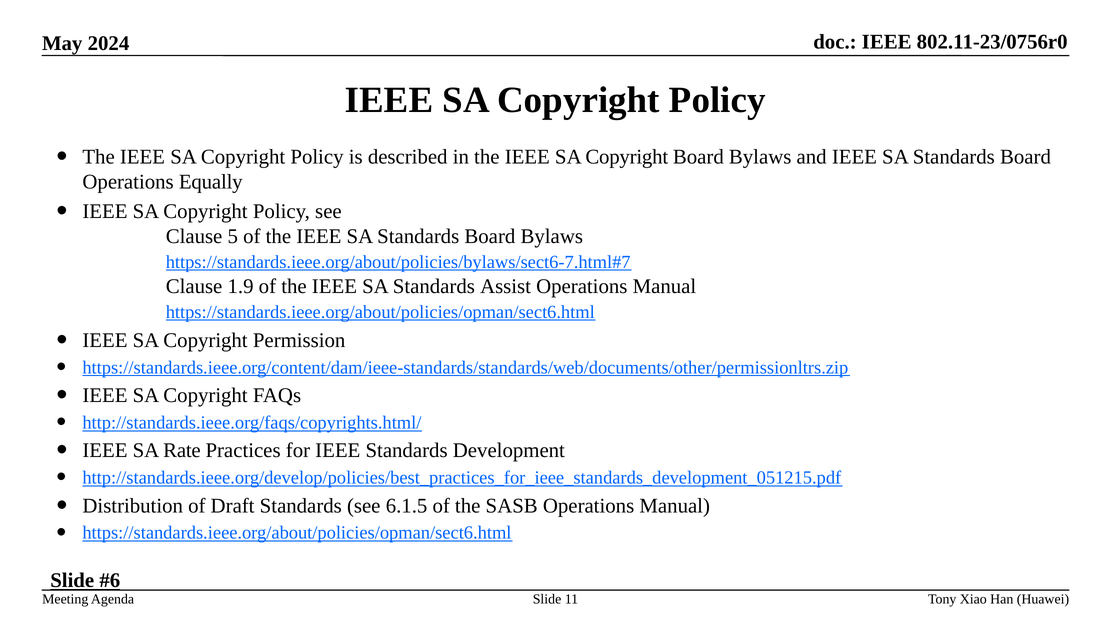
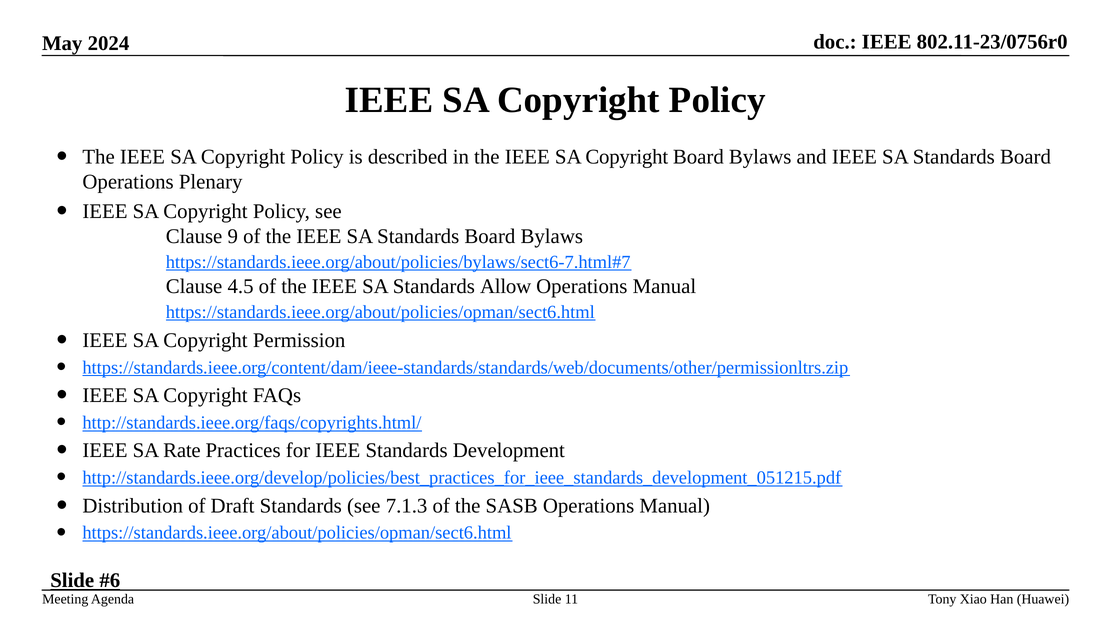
Equally: Equally -> Plenary (211, 182)
5: 5 -> 9 (233, 236)
1.9: 1.9 -> 4.5 (241, 286)
Assist: Assist -> Allow (506, 286)
6.1.5: 6.1.5 -> 7.1.3 (407, 506)
